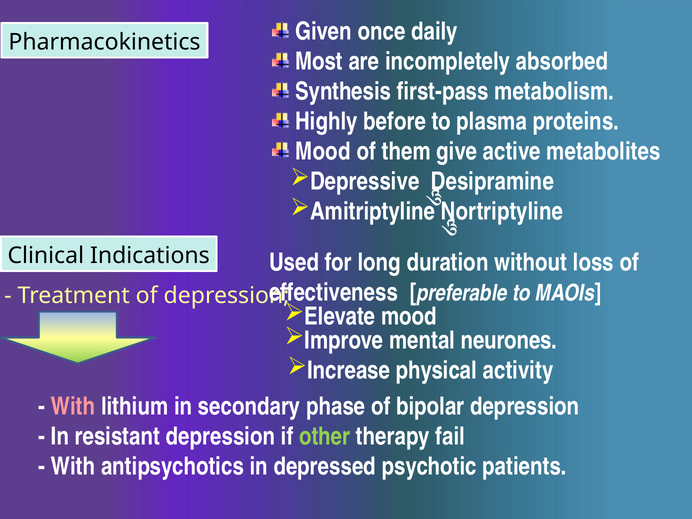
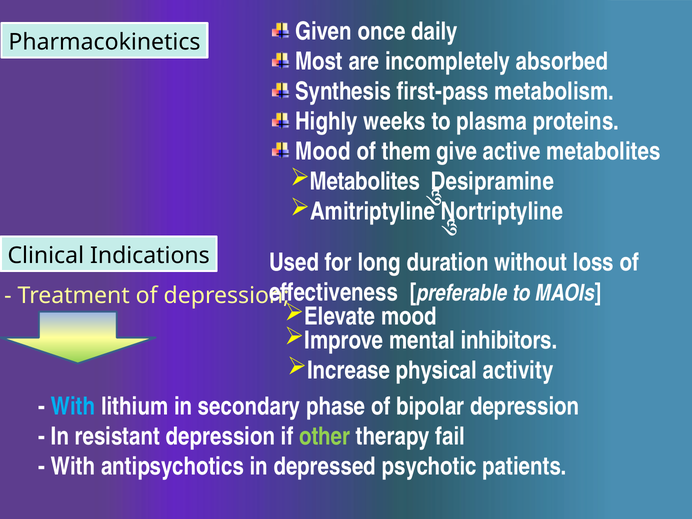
before: before -> weeks (395, 122)
Depressive: Depressive -> Metabolites (365, 181)
neurones: neurones -> inhibitors (509, 341)
With colour: pink -> light blue (73, 407)
